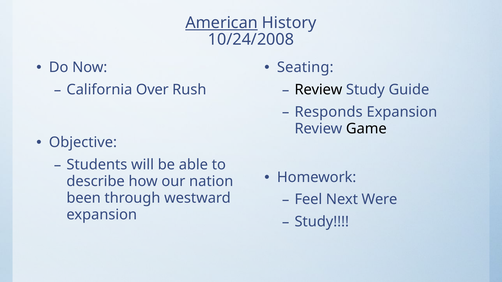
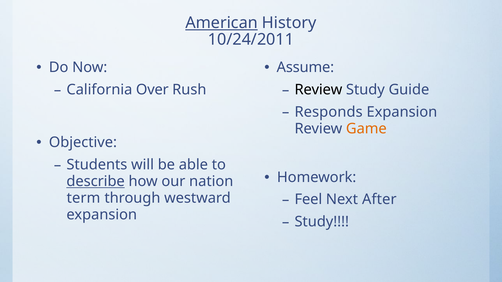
10/24/2008: 10/24/2008 -> 10/24/2011 (251, 39)
Seating: Seating -> Assume (305, 68)
Game colour: black -> orange (366, 129)
describe underline: none -> present (96, 182)
been: been -> term (83, 198)
Were: Were -> After (379, 200)
